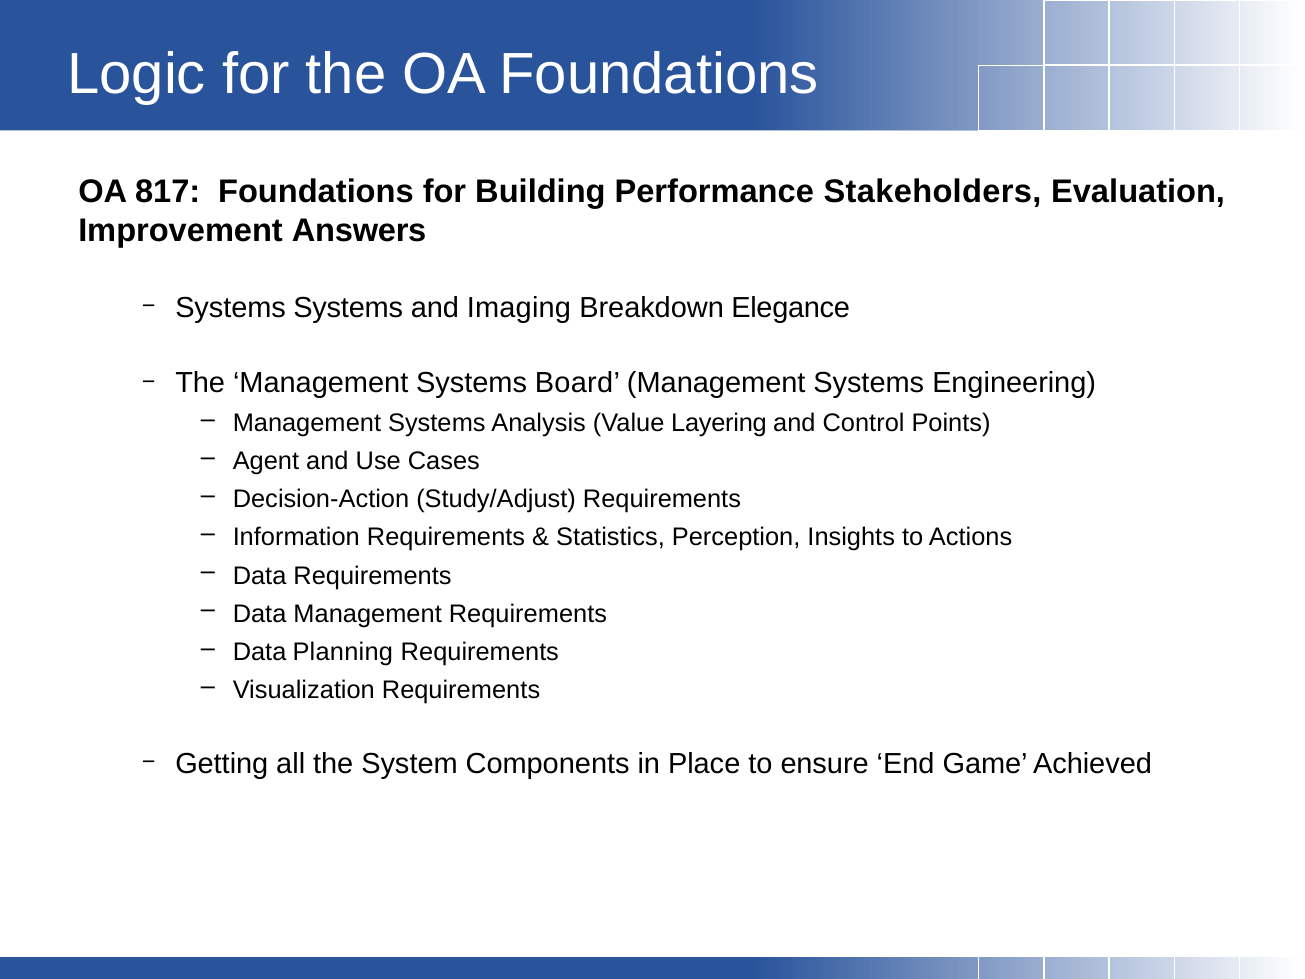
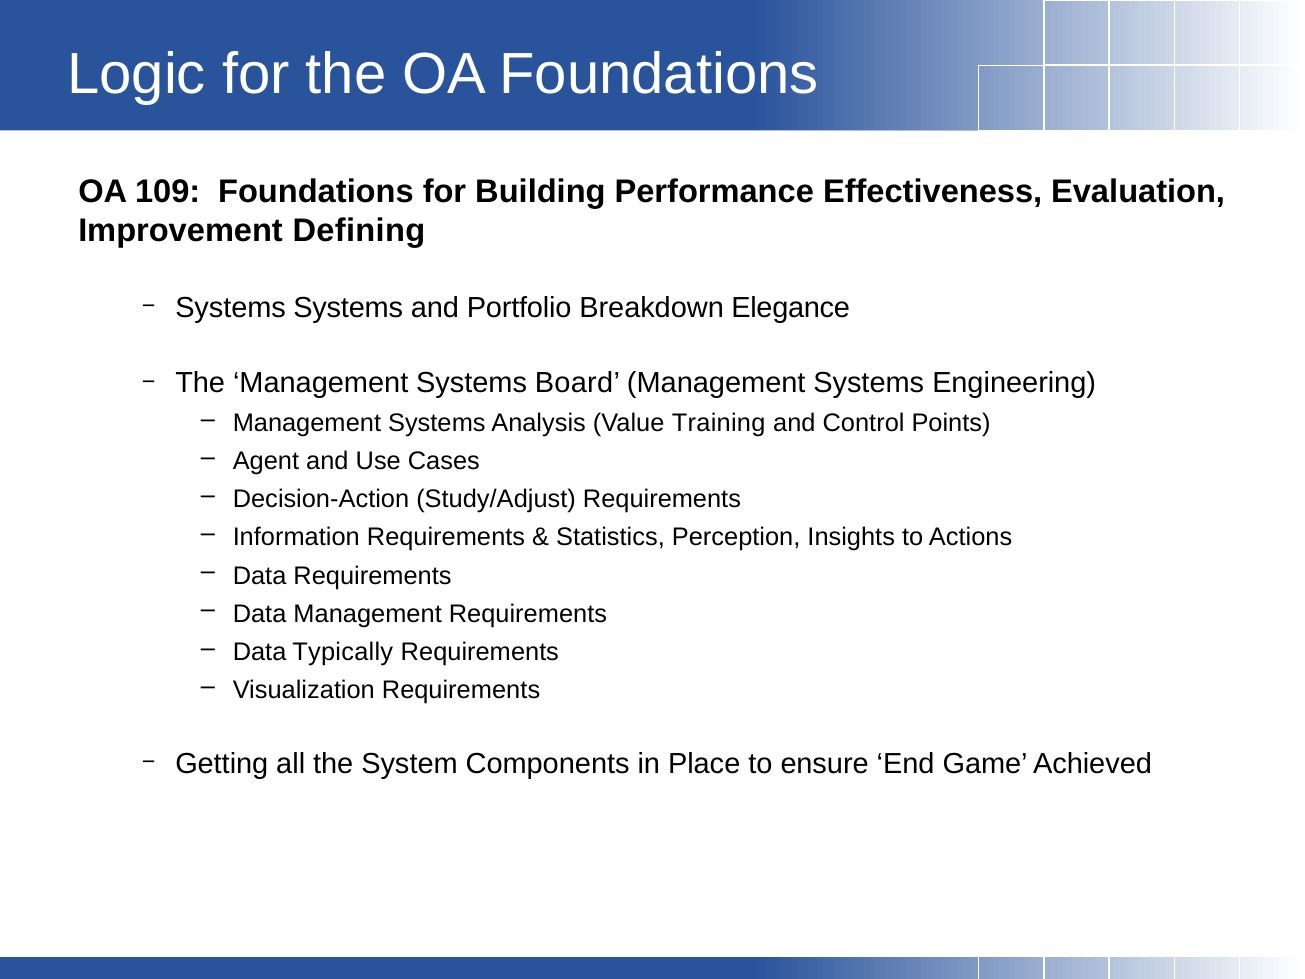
817: 817 -> 109 (168, 192)
Stakeholders: Stakeholders -> Effectiveness (933, 192)
Answers: Answers -> Defining (359, 231)
Imaging: Imaging -> Portfolio (519, 308)
Layering: Layering -> Training (719, 423)
Planning: Planning -> Typically (343, 652)
